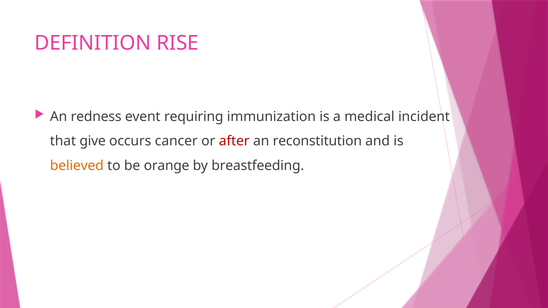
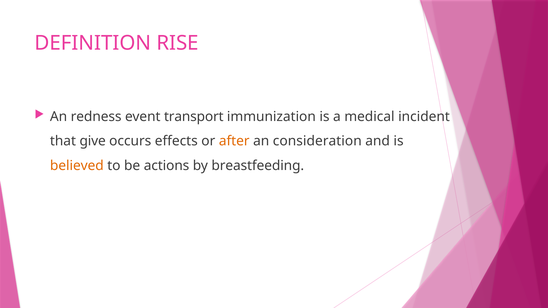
requiring: requiring -> transport (194, 117)
cancer: cancer -> effects (176, 141)
after colour: red -> orange (234, 141)
reconstitution: reconstitution -> consideration (317, 141)
orange: orange -> actions (167, 166)
